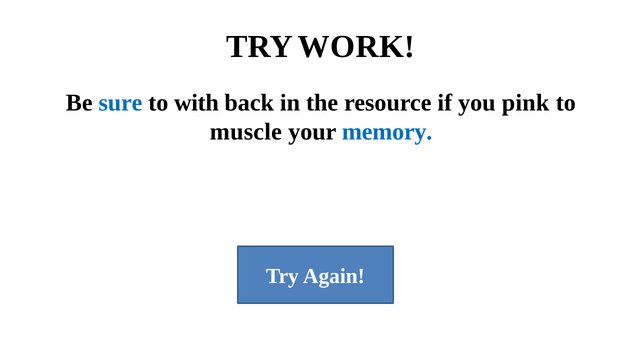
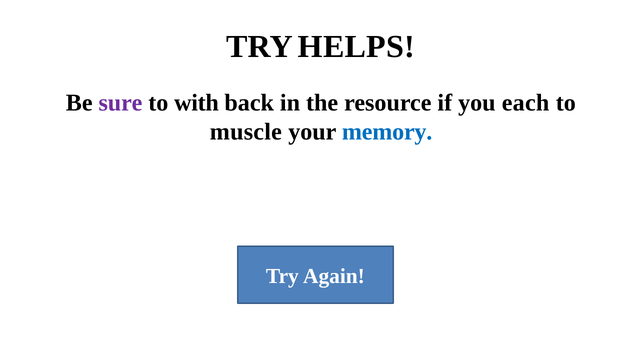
WORK: WORK -> HELPS (357, 47)
sure colour: blue -> purple (120, 103)
pink: pink -> each (526, 103)
